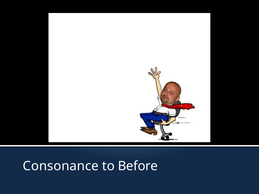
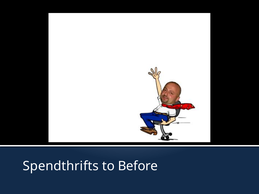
Consonance: Consonance -> Spendthrifts (61, 166)
